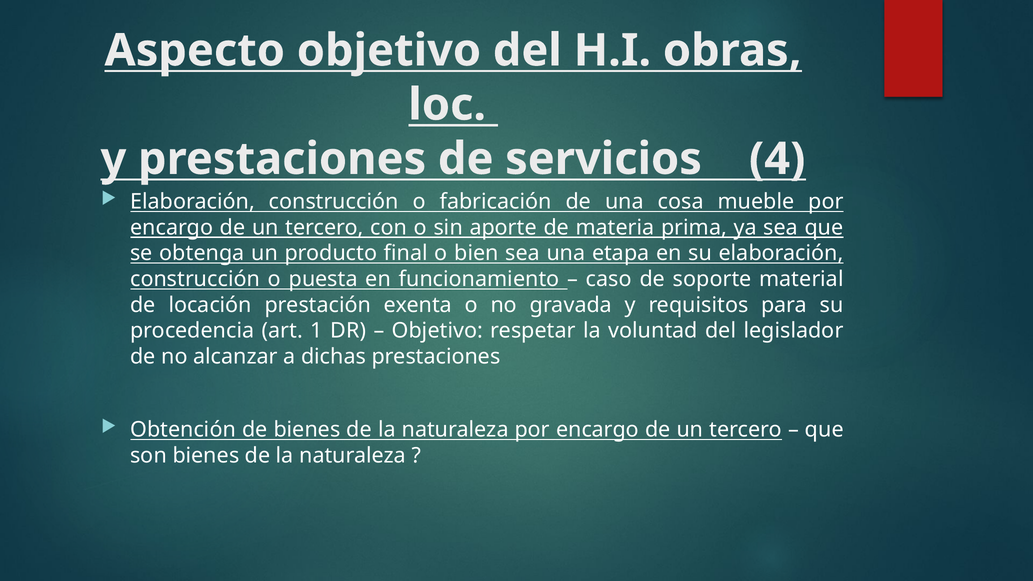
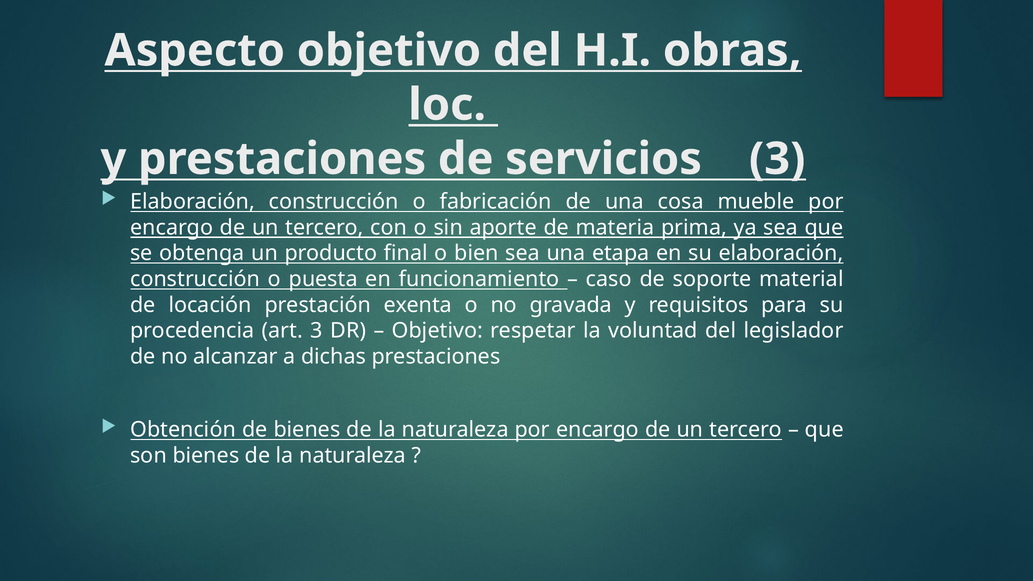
servicios 4: 4 -> 3 (777, 159)
art 1: 1 -> 3 (317, 331)
